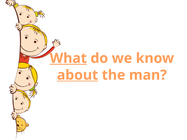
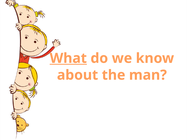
about underline: present -> none (78, 75)
